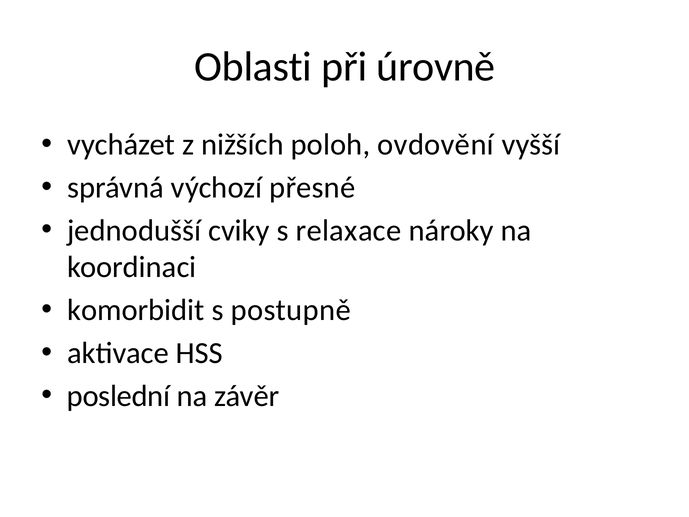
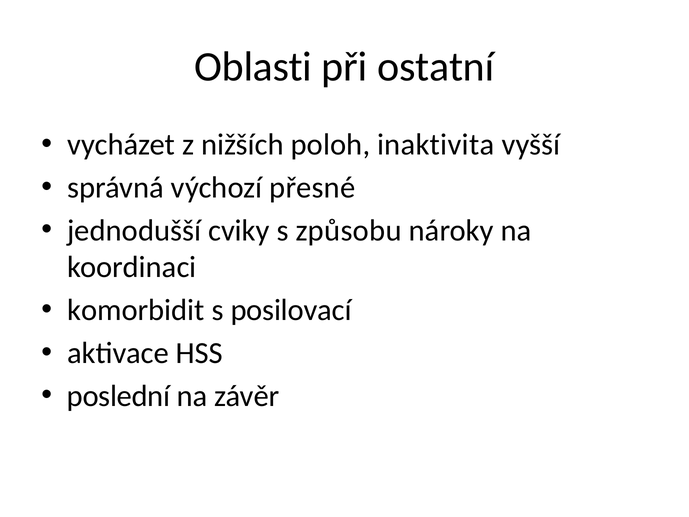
úrovně: úrovně -> ostatní (436, 67)
ovdovění: ovdovění -> inaktivita (436, 145)
relaxace: relaxace -> způsobu (349, 230)
postupně: postupně -> posilovací (291, 310)
